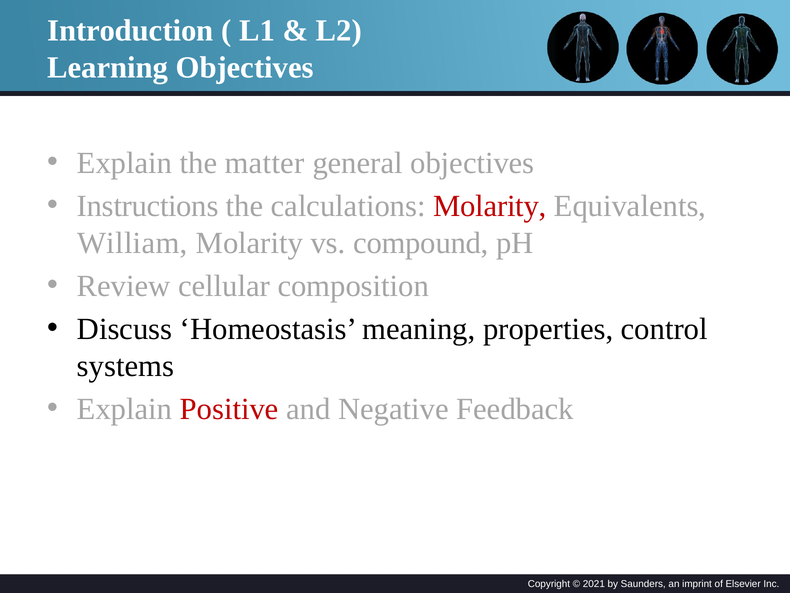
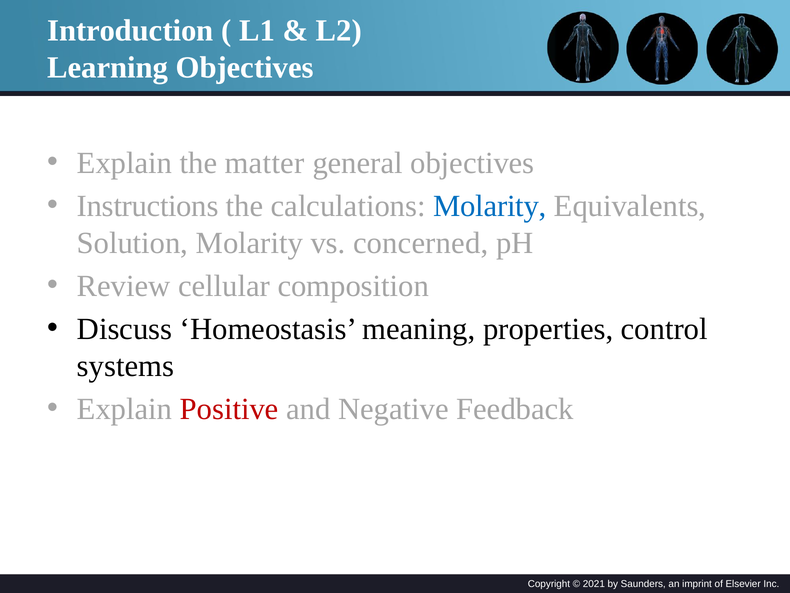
Molarity colour: red -> blue (490, 206)
William: William -> Solution (133, 243)
compound: compound -> concerned (421, 243)
